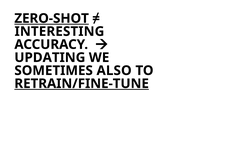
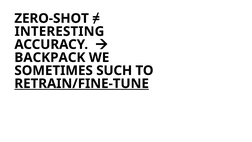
ZERO-SHOT underline: present -> none (52, 18)
UPDATING: UPDATING -> BACKPACK (50, 57)
ALSO: ALSO -> SUCH (114, 70)
